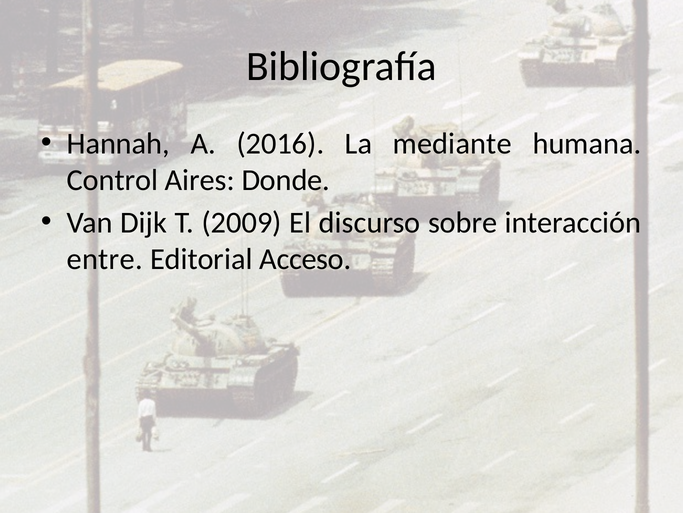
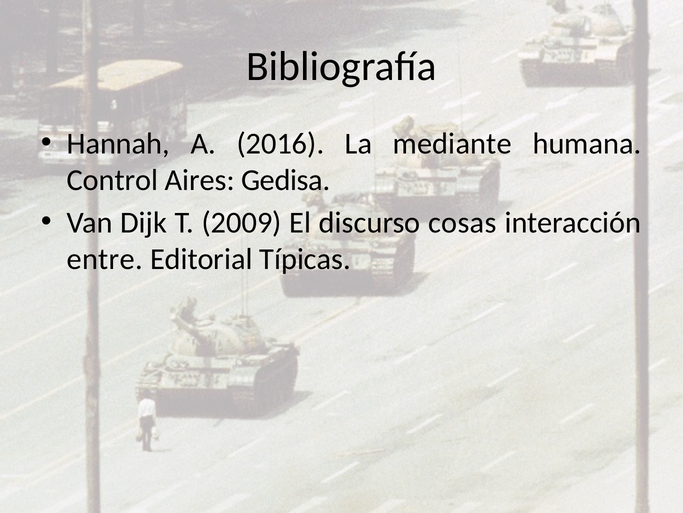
Donde: Donde -> Gedisa (286, 180)
sobre: sobre -> cosas (462, 222)
Acceso: Acceso -> Típicas (305, 259)
